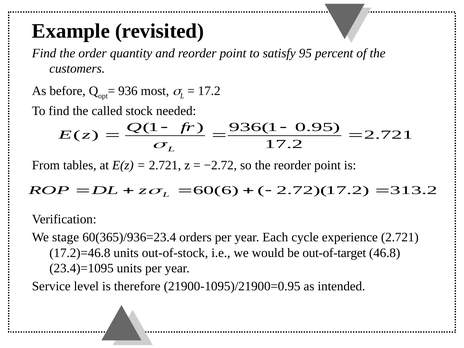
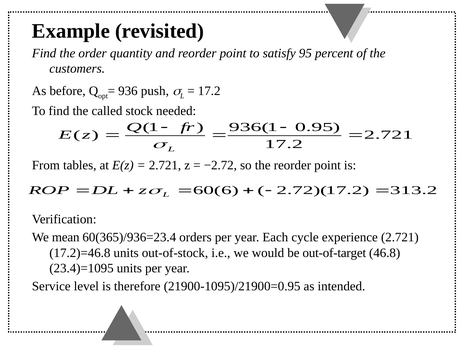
most: most -> push (155, 91)
stage: stage -> mean (66, 237)
